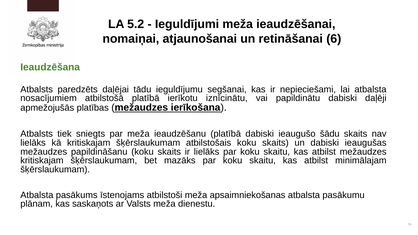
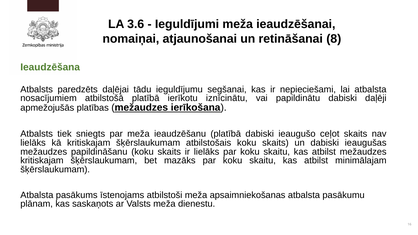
5.2: 5.2 -> 3.6 (136, 24)
6: 6 -> 8 (334, 39)
šādu: šādu -> ceļot (330, 134)
